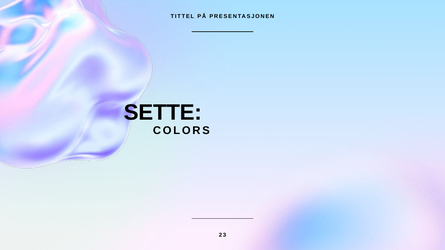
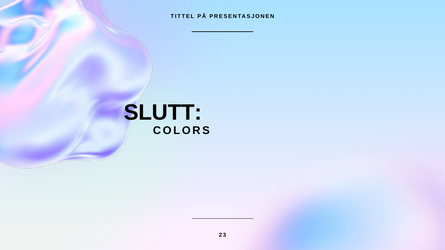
SETTE: SETTE -> SLUTT (163, 112)
